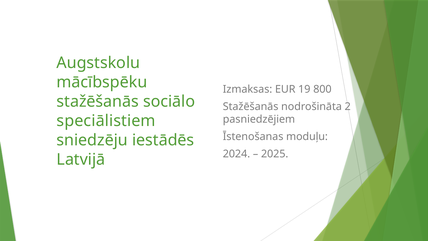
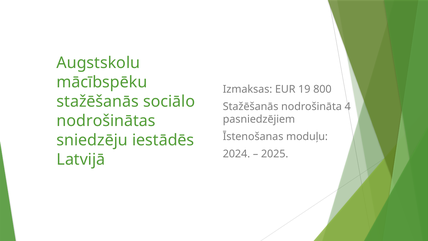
2: 2 -> 4 (348, 106)
speciālistiem: speciālistiem -> nodrošinātas (106, 121)
